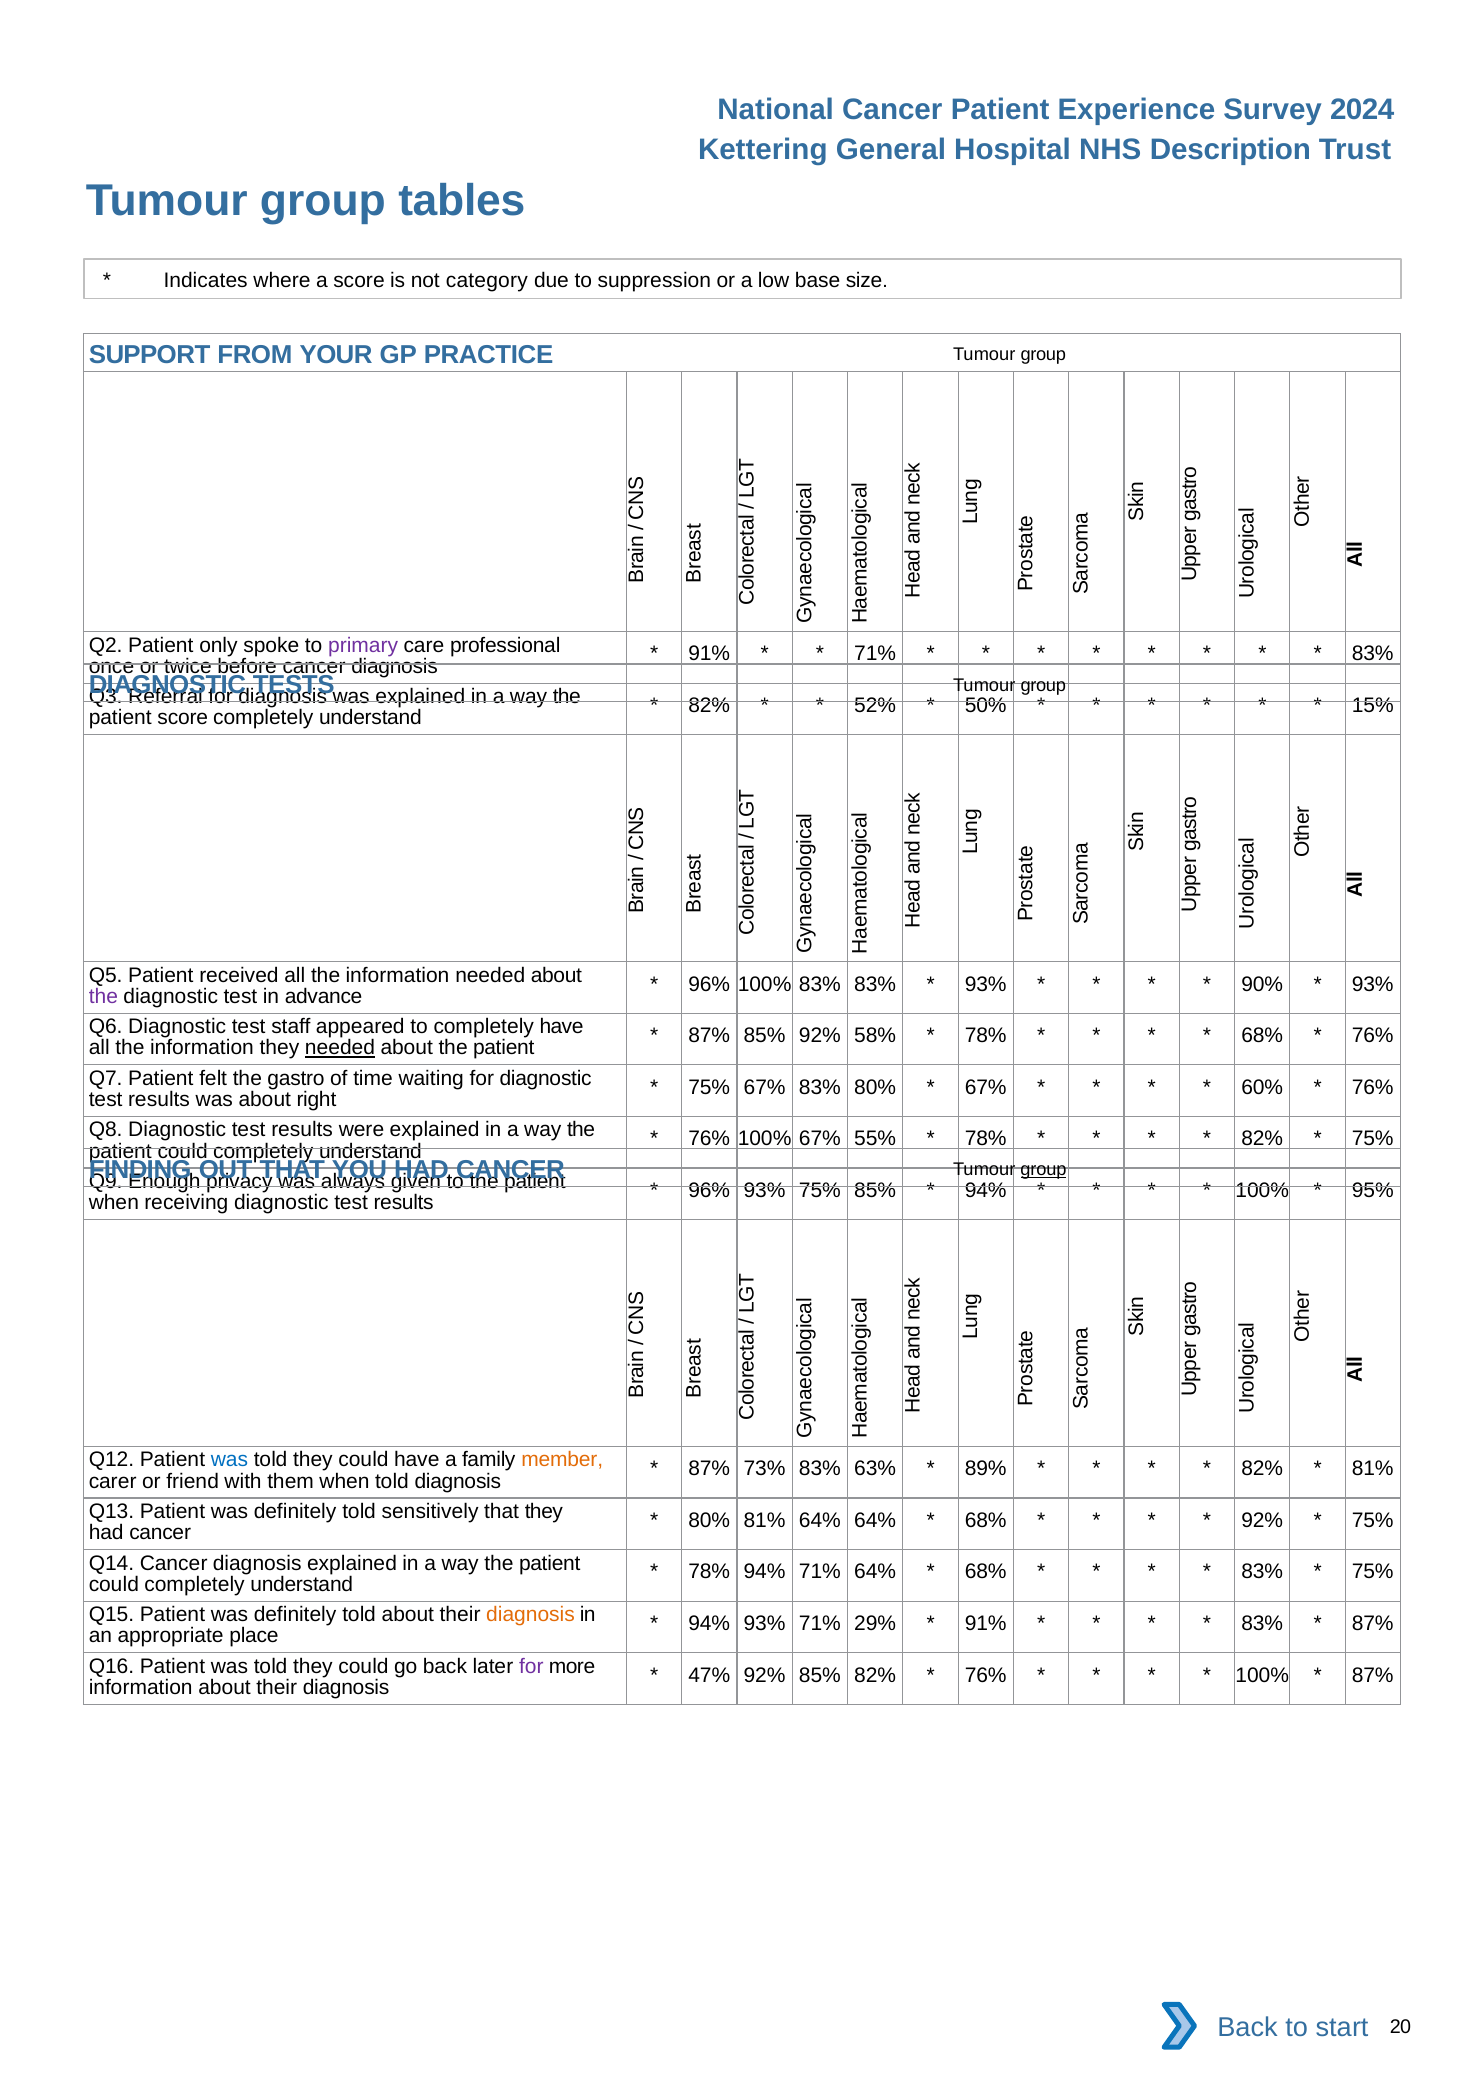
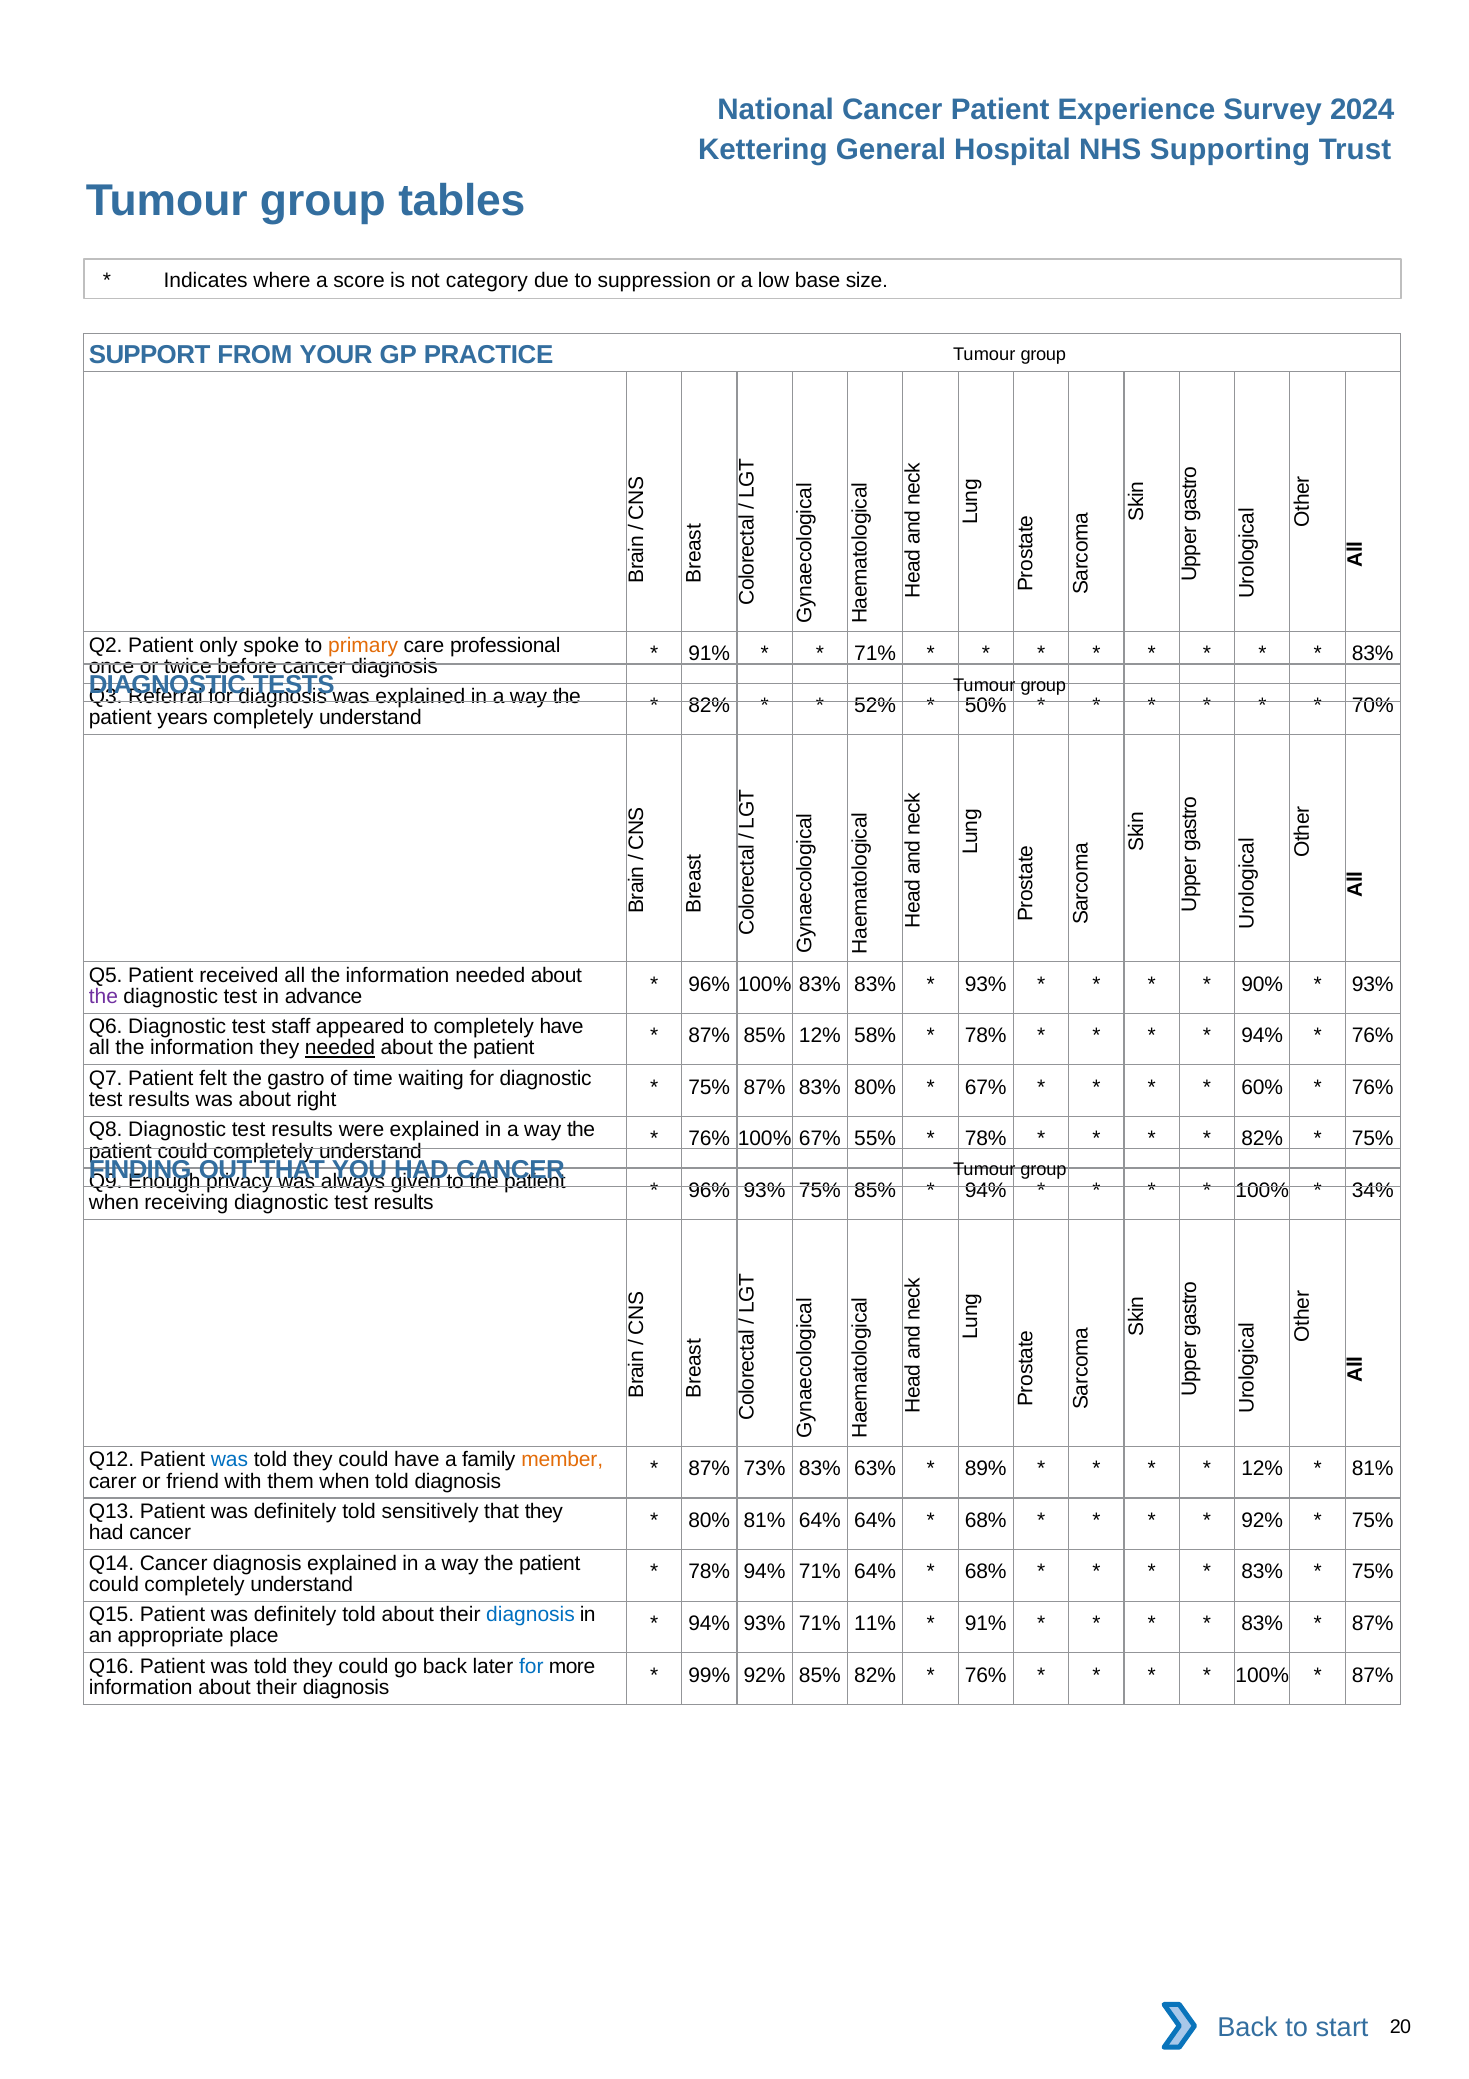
Description: Description -> Supporting (1230, 150)
primary colour: purple -> orange (363, 645)
15%: 15% -> 70% (1373, 706)
patient score: score -> years (183, 718)
85% 92%: 92% -> 12% (820, 1036)
68%: 68% -> 94% (1262, 1036)
75% 67%: 67% -> 87% (765, 1087)
group underline: present -> none (1043, 1170)
95%: 95% -> 34% (1373, 1190)
82%: 82% -> 12% (1262, 1469)
diagnosis colour: orange -> blue (531, 1615)
29%: 29% -> 11% (875, 1624)
for colour: purple -> blue (531, 1666)
47%: 47% -> 99% (709, 1675)
